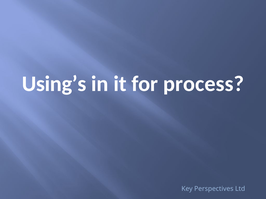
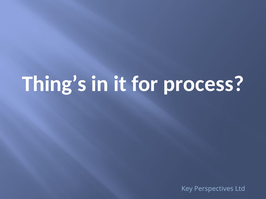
Using’s: Using’s -> Thing’s (54, 84)
